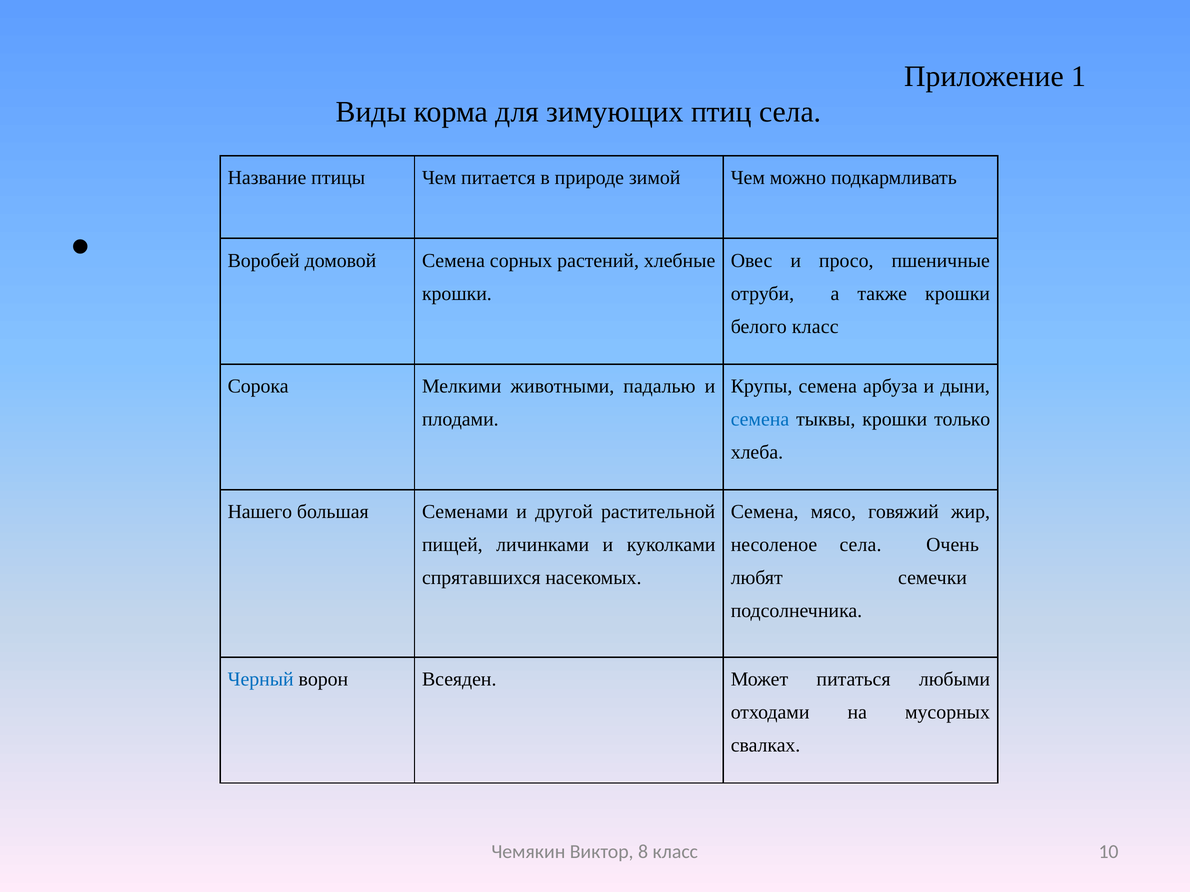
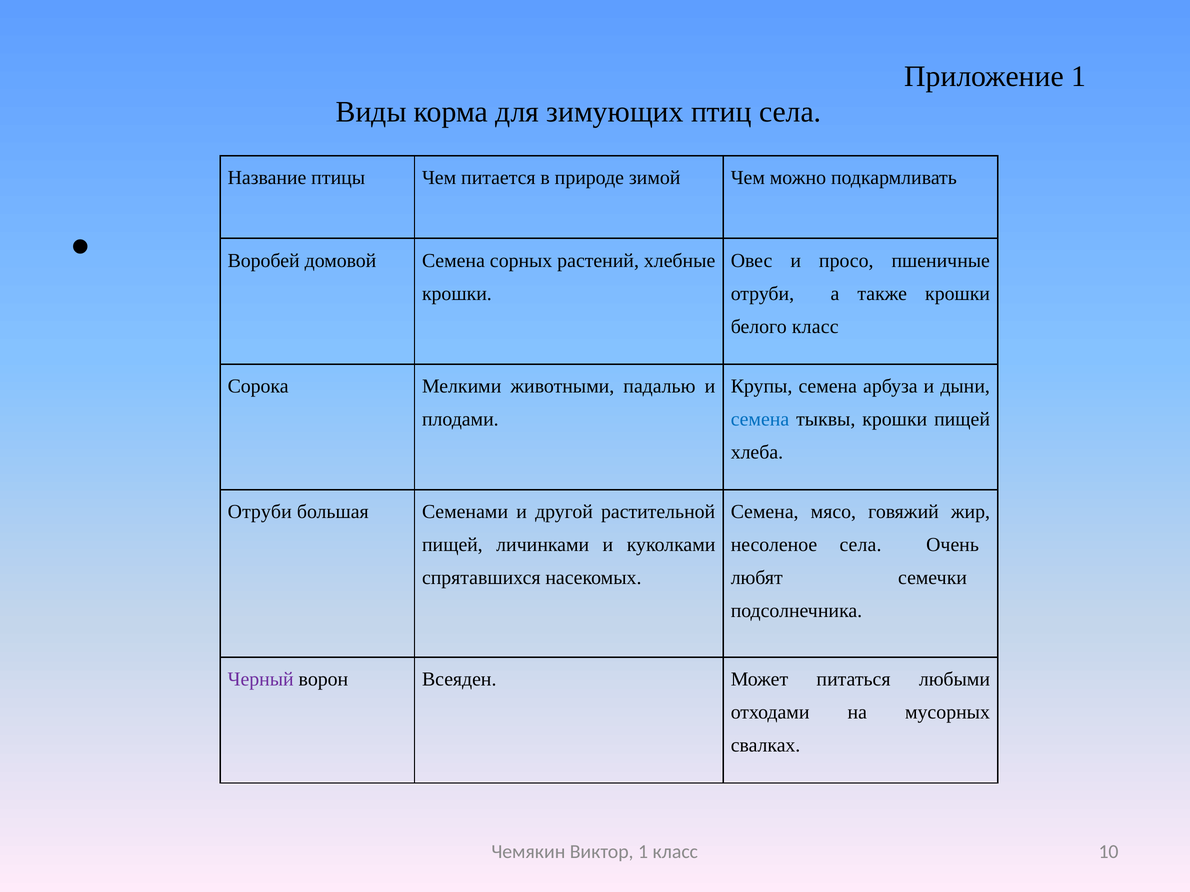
крошки только: только -> пищей (962, 419)
Нашего: Нашего -> Отруби (260, 512)
Черный colour: blue -> purple (261, 680)
Виктор 8: 8 -> 1 (643, 852)
